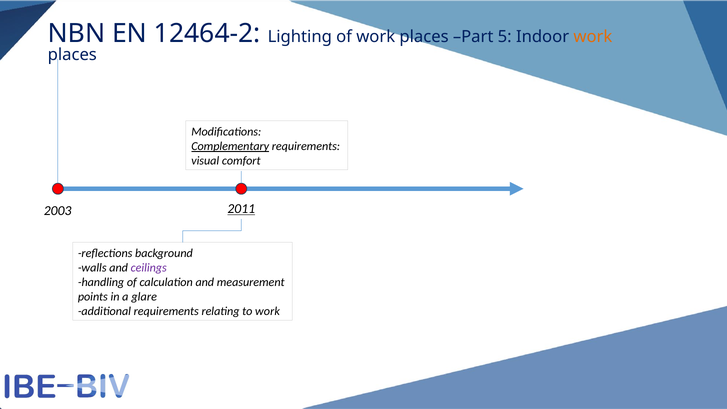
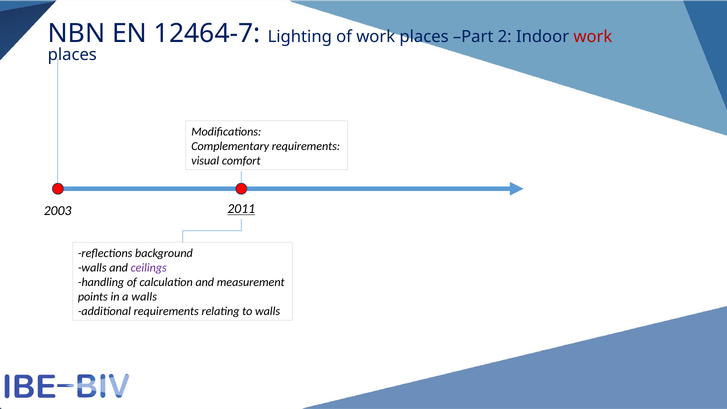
12464-2: 12464-2 -> 12464-7 (207, 33)
5: 5 -> 2 (505, 37)
work colour: orange -> red (593, 37)
Complementary underline: present -> none (230, 146)
a glare: glare -> walls (144, 297)
to work: work -> walls (268, 311)
